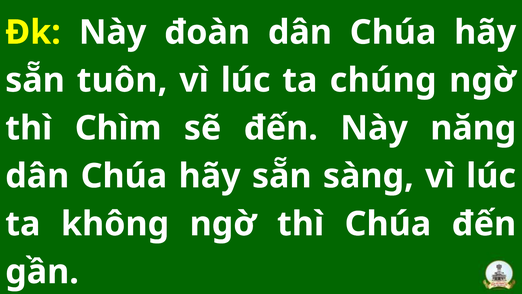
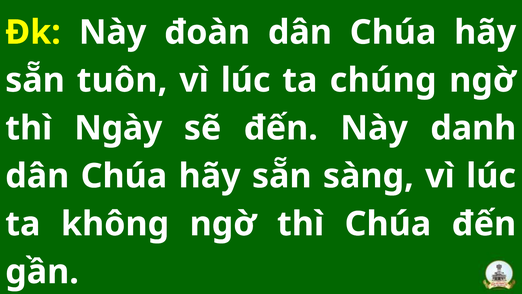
Chìm: Chìm -> Ngày (118, 128)
năng: năng -> danh (473, 128)
